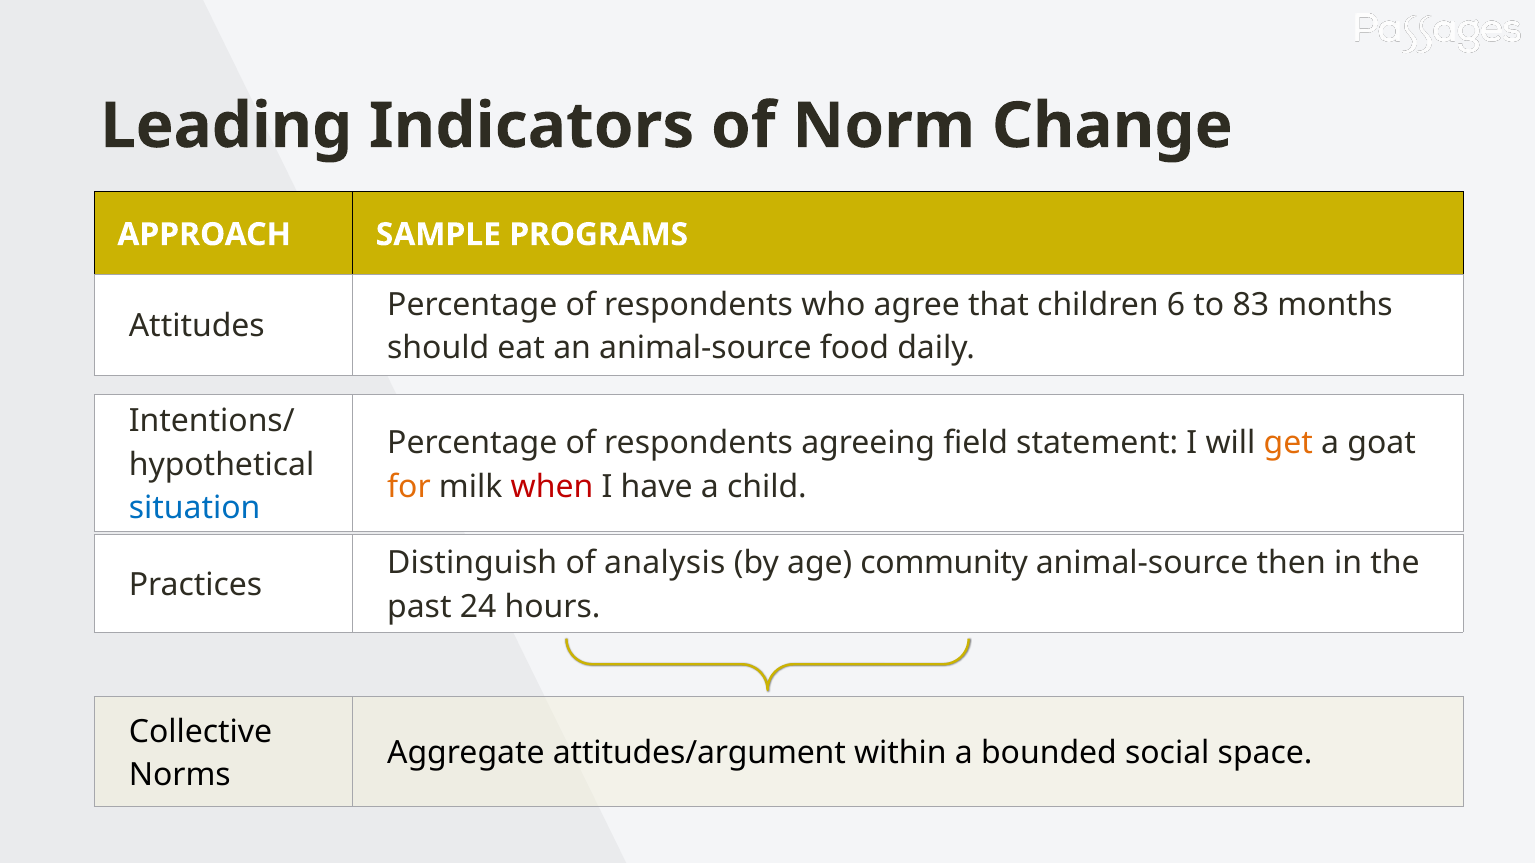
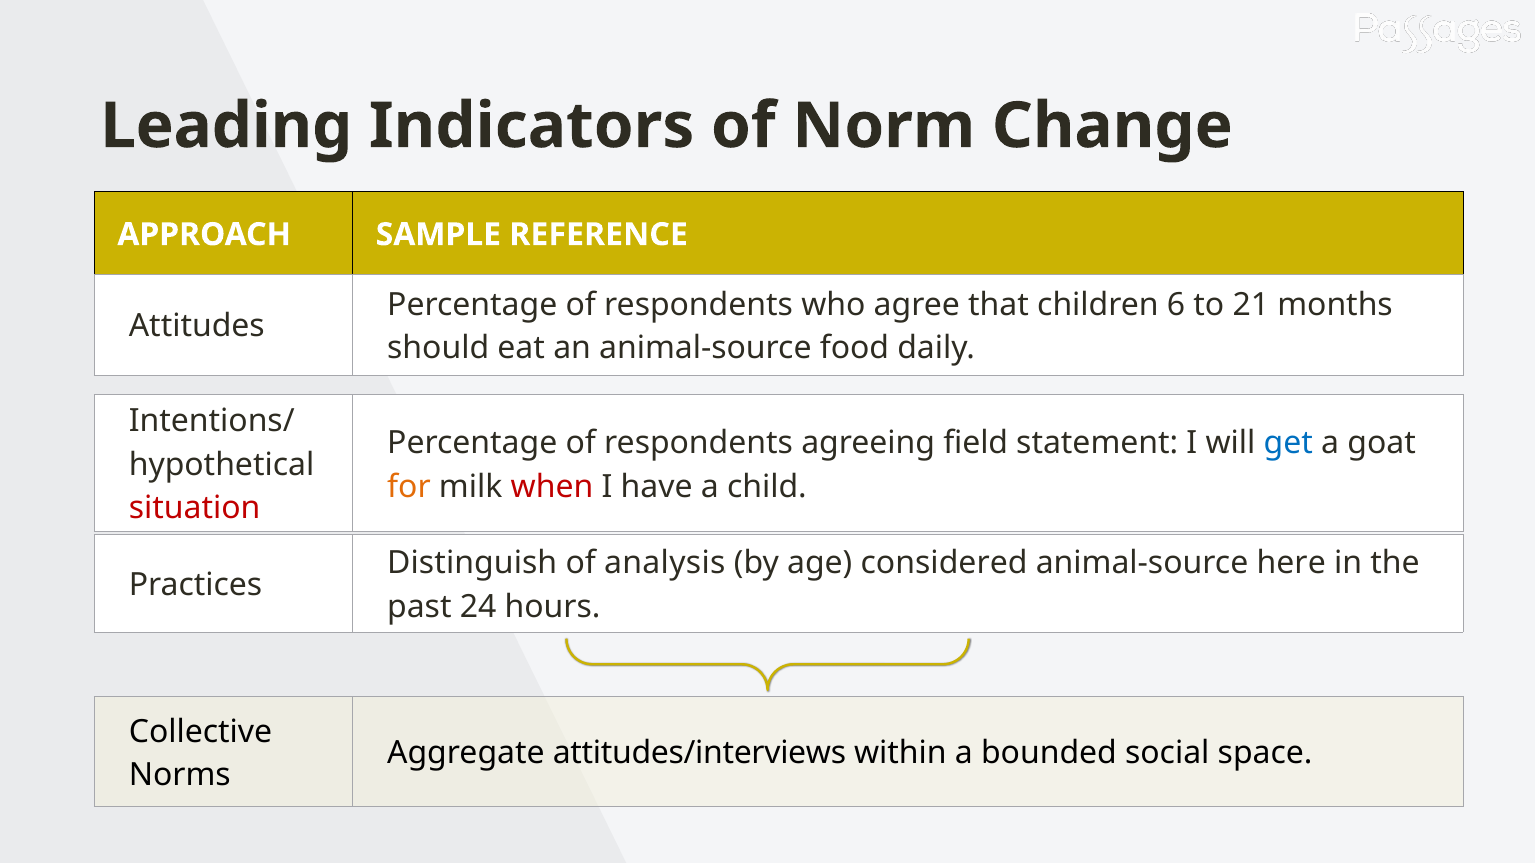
PROGRAMS: PROGRAMS -> REFERENCE (599, 235)
83: 83 -> 21 (1251, 305)
get colour: orange -> blue (1288, 443)
situation colour: blue -> red (195, 509)
community: community -> considered (944, 564)
then: then -> here (1291, 564)
attitudes/argument: attitudes/argument -> attitudes/interviews (699, 754)
